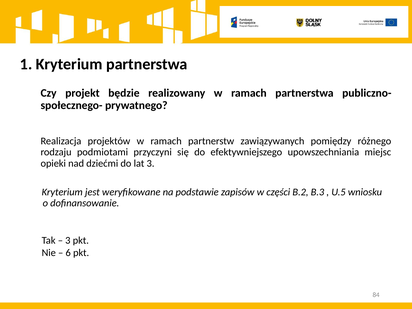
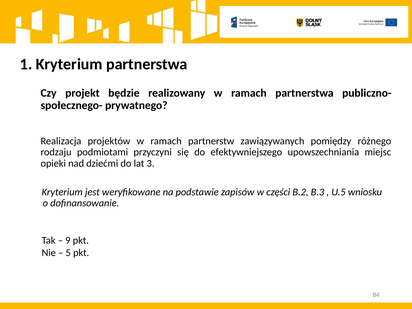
3: 3 -> 9 (68, 240)
6: 6 -> 5 (68, 253)
